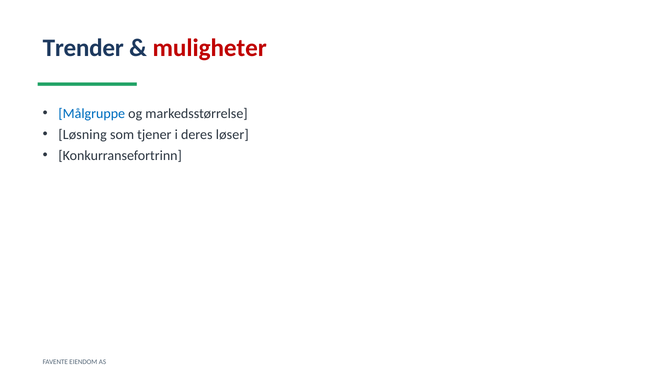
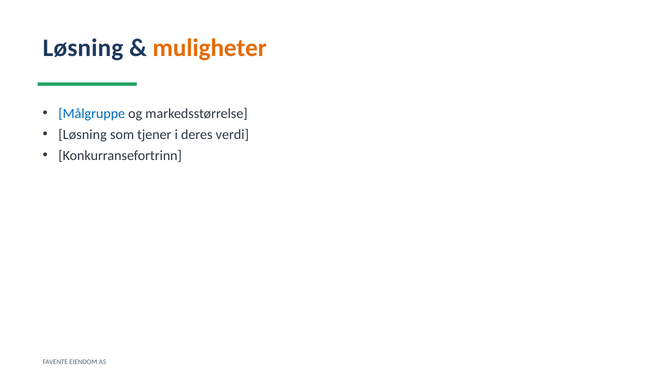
Trender: Trender -> Løsning (83, 48)
muligheter colour: red -> orange (210, 48)
løser: løser -> verdi (232, 135)
